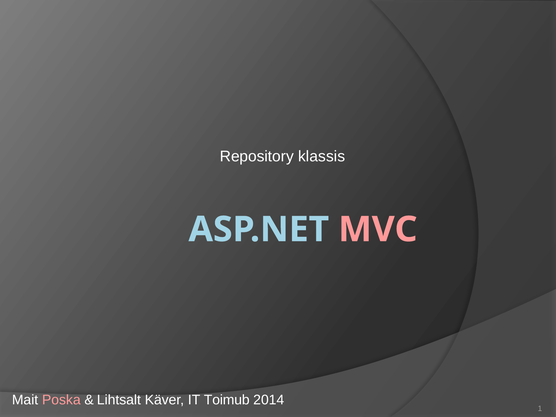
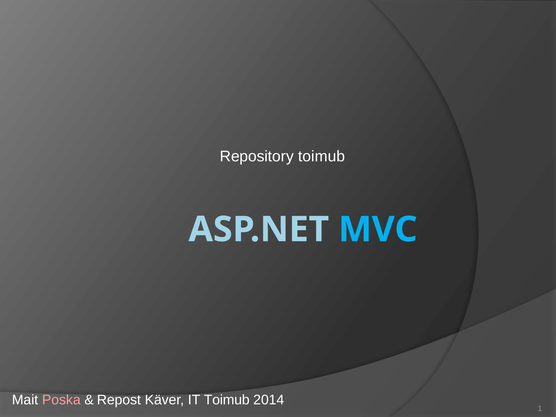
Repository klassis: klassis -> toimub (322, 157)
MVC colour: pink -> light blue (378, 229)
Lihtsalt: Lihtsalt -> Repost (119, 400)
